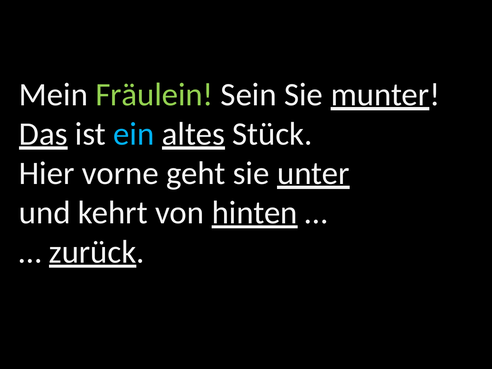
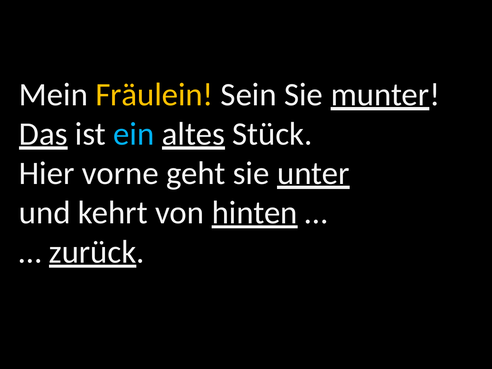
Fräulein colour: light green -> yellow (154, 95)
